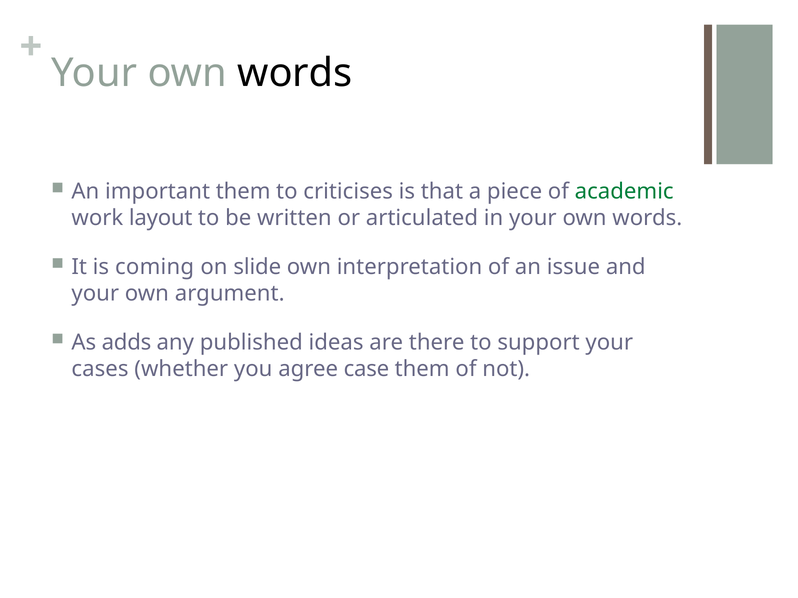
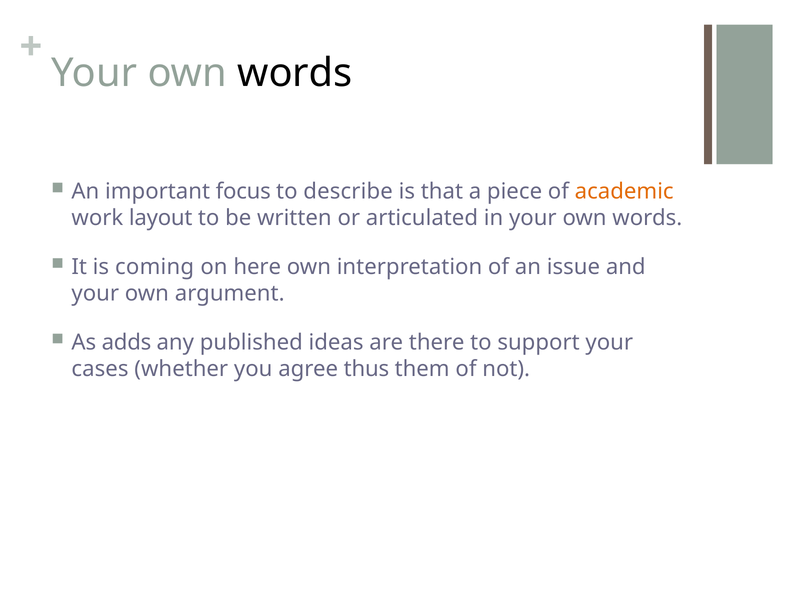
important them: them -> focus (243, 192)
criticises: criticises -> describe (348, 192)
academic colour: green -> orange (624, 192)
slide: slide -> here (257, 267)
case: case -> thus (366, 369)
